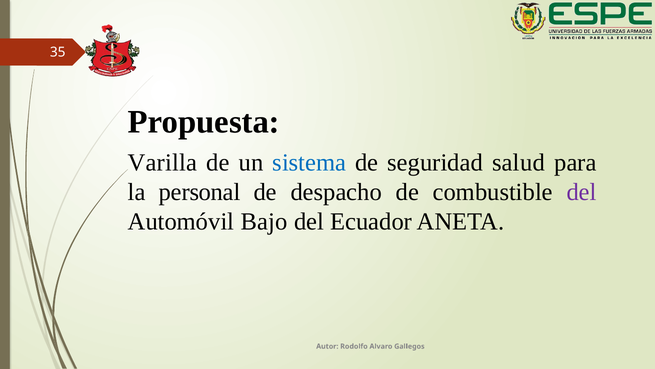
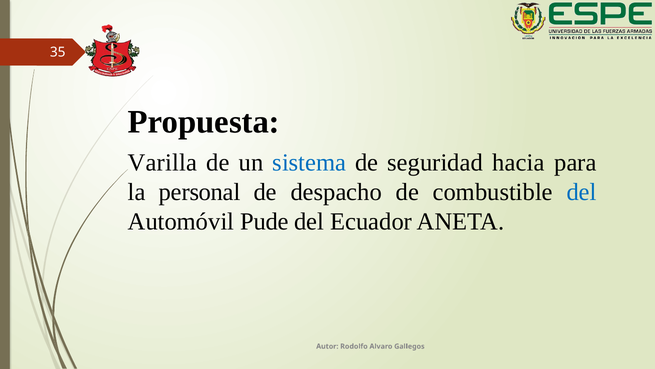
salud: salud -> hacia (518, 162)
del colour: purple -> blue (582, 192)
Bajo: Bajo -> Pude (264, 221)
